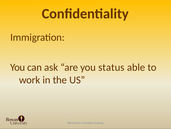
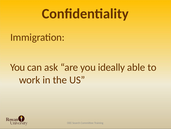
status: status -> ideally (111, 67)
